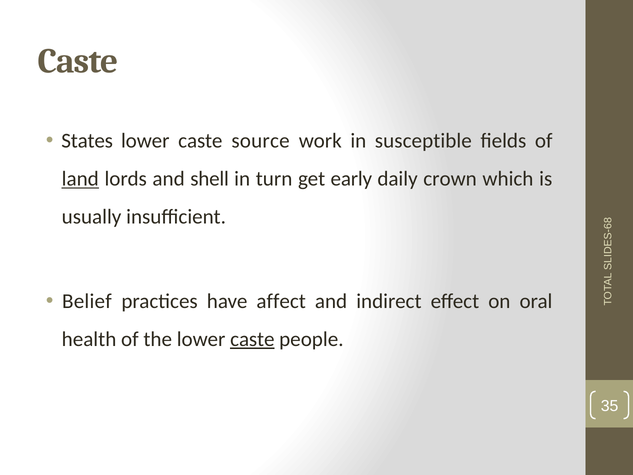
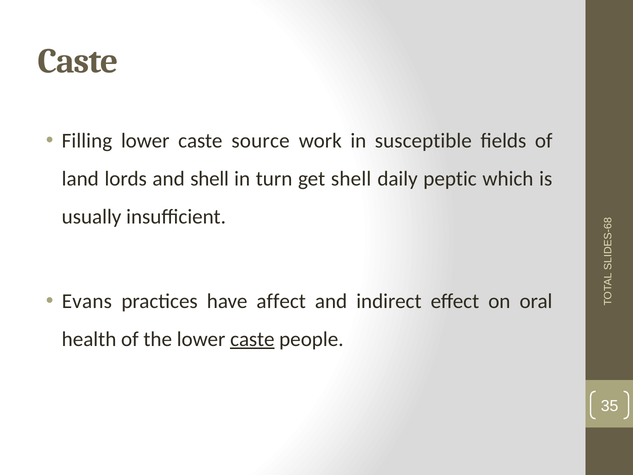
States: States -> Filling (87, 141)
land underline: present -> none (80, 179)
get early: early -> shell (351, 179)
crown: crown -> peptic (450, 179)
Belief: Belief -> Evans (87, 301)
